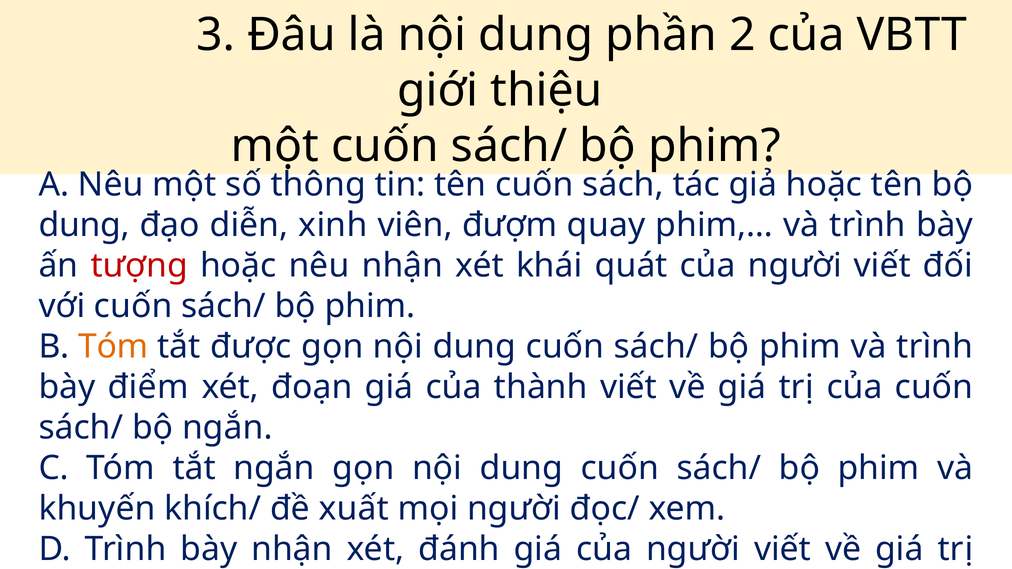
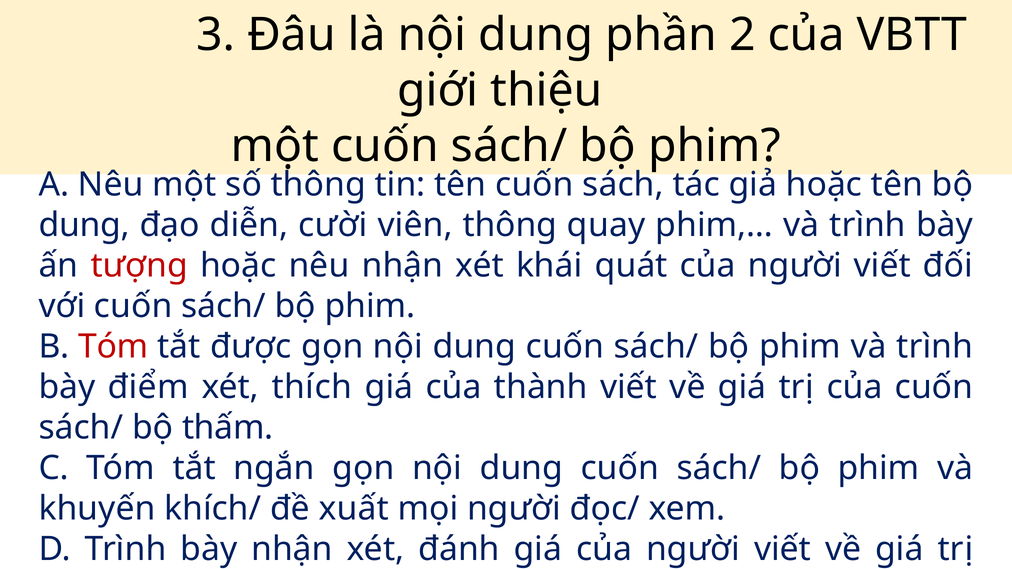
xinh: xinh -> cười (333, 225)
viên đượm: đượm -> thông (510, 225)
Tóm colour: orange -> red (113, 347)
đoạn: đoạn -> thích (312, 387)
bộ ngắn: ngắn -> thấm (228, 428)
